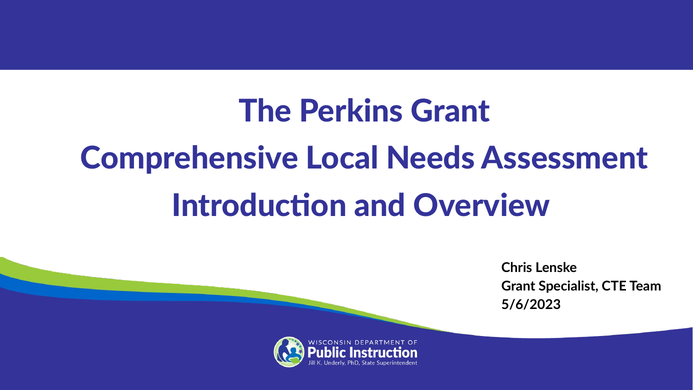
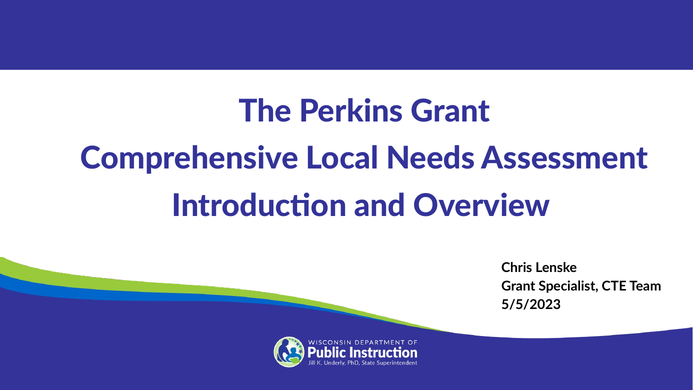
5/6/2023: 5/6/2023 -> 5/5/2023 (531, 305)
